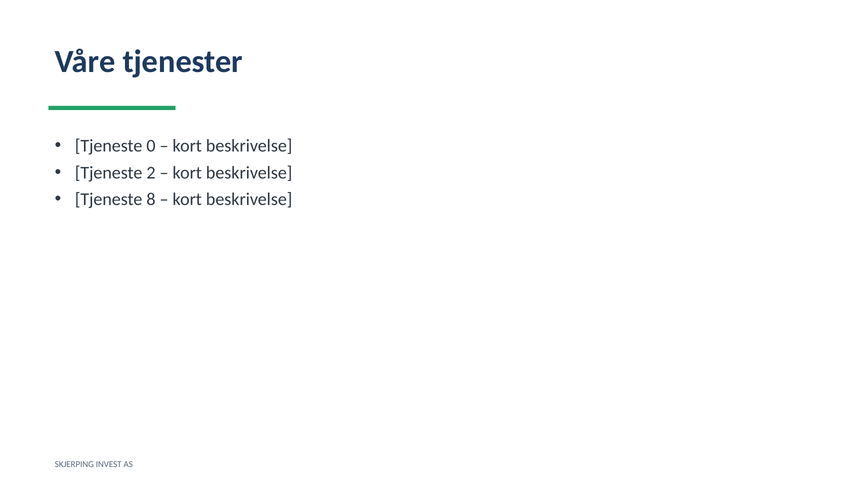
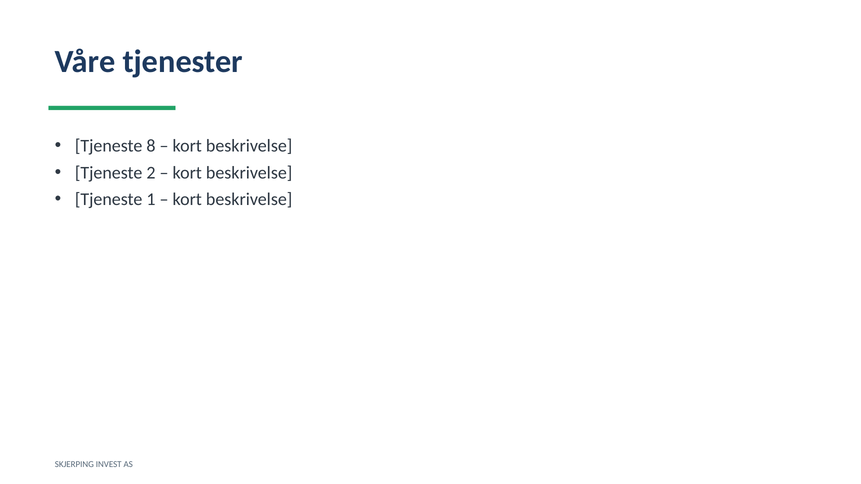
0: 0 -> 8 (151, 146)
8: 8 -> 1 (151, 200)
